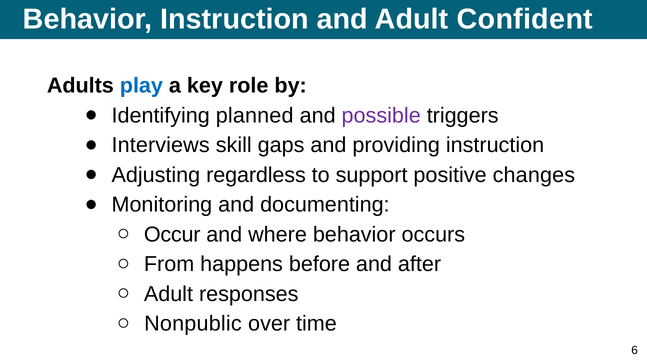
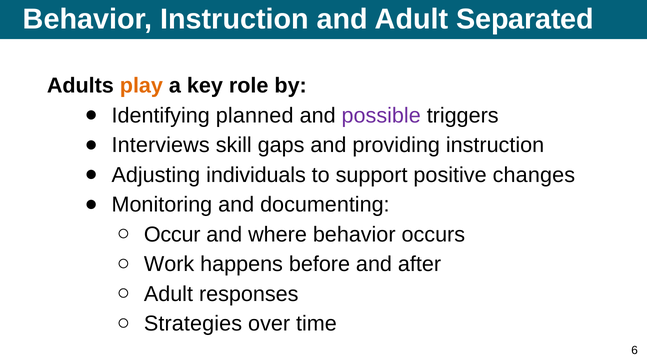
Confident: Confident -> Separated (525, 19)
play colour: blue -> orange (141, 86)
regardless: regardless -> individuals (256, 175)
From: From -> Work (169, 264)
Nonpublic: Nonpublic -> Strategies (193, 324)
